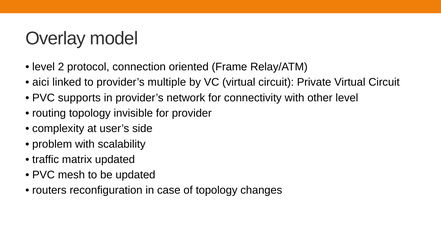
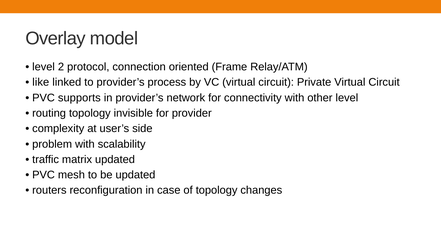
aici: aici -> like (41, 82)
multiple: multiple -> process (167, 82)
